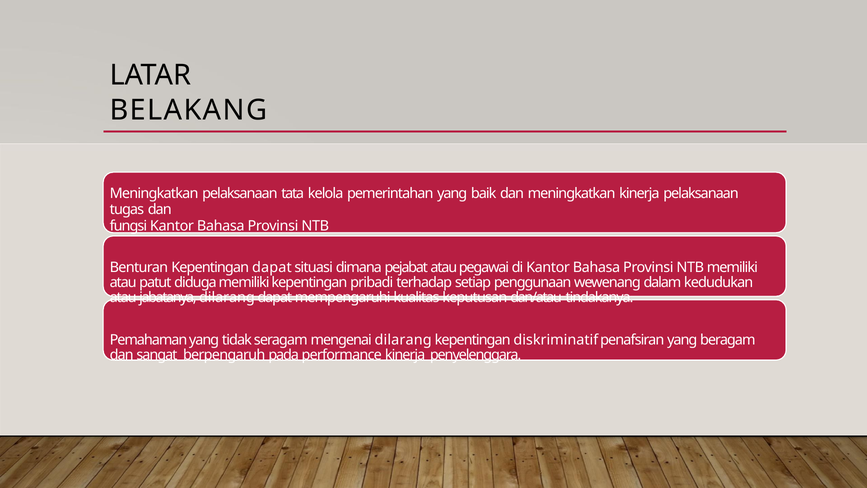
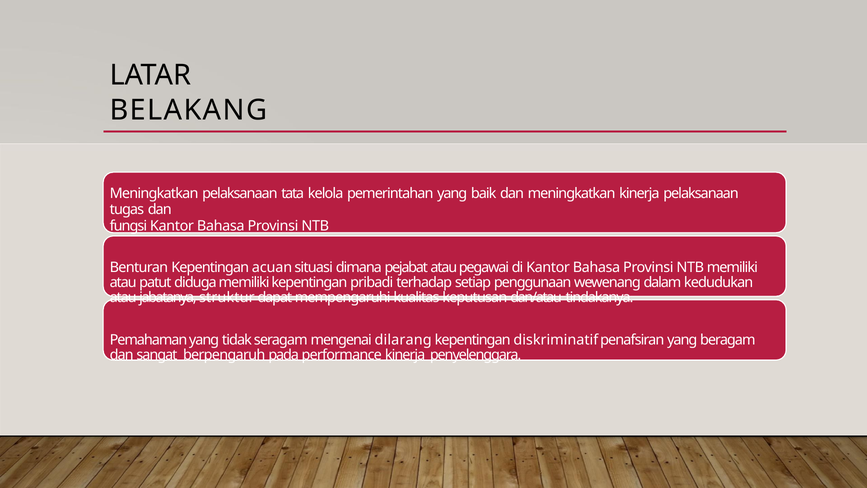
Kepentingan dapat: dapat -> acuan (272, 267)
jabatanya dilarang: dilarang -> struktur (227, 297)
